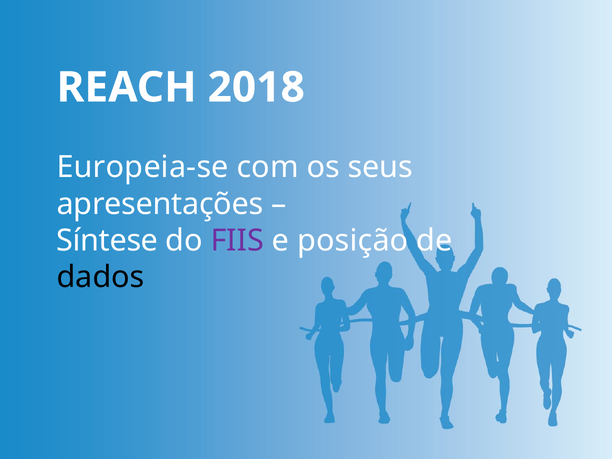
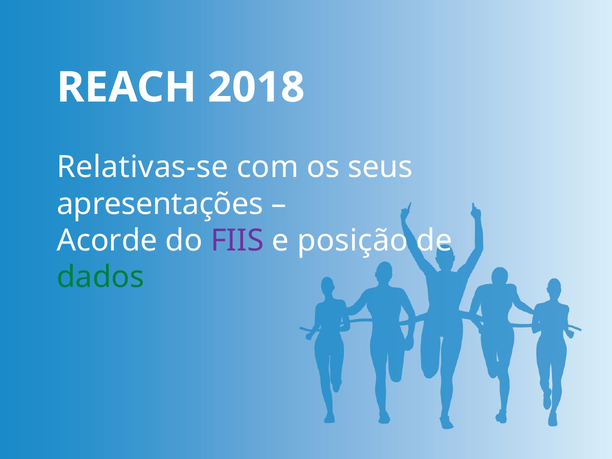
Europeia-se: Europeia-se -> Relativas-se (143, 167)
Síntese: Síntese -> Acorde (107, 241)
dados colour: black -> green (101, 277)
